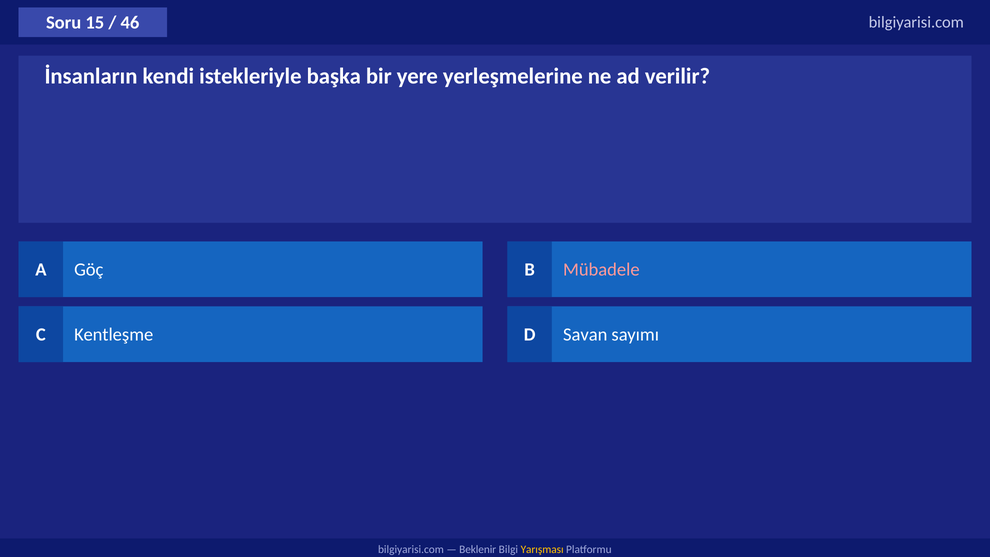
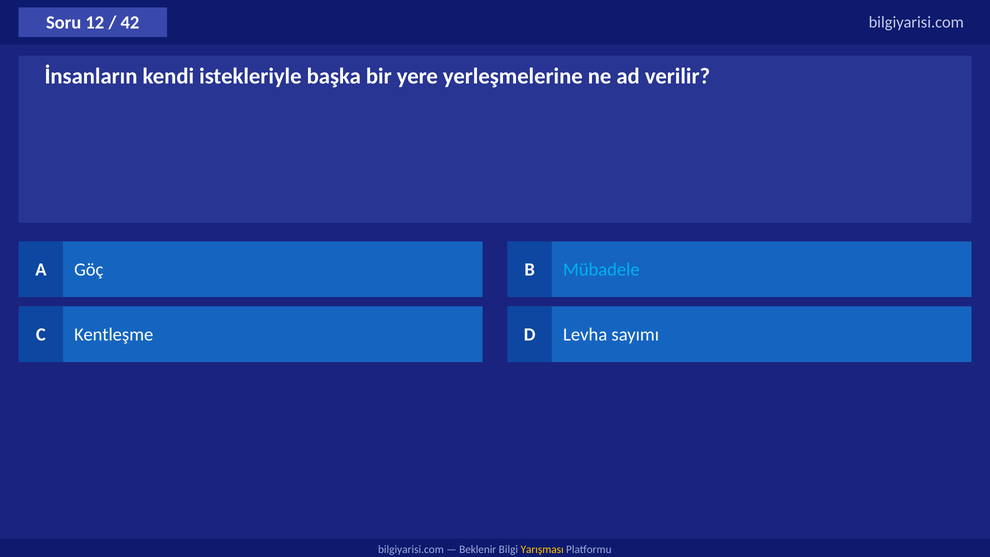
15: 15 -> 12 (95, 23)
46: 46 -> 42 (130, 23)
Mübadele colour: pink -> light blue (601, 269)
Savan: Savan -> Levha (585, 334)
